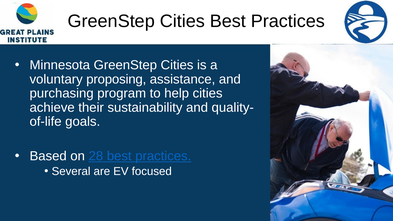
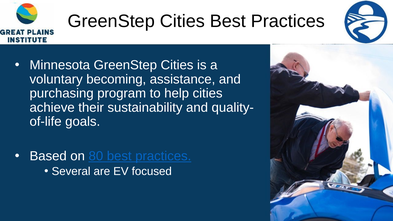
proposing: proposing -> becoming (116, 79)
28: 28 -> 80 (96, 156)
